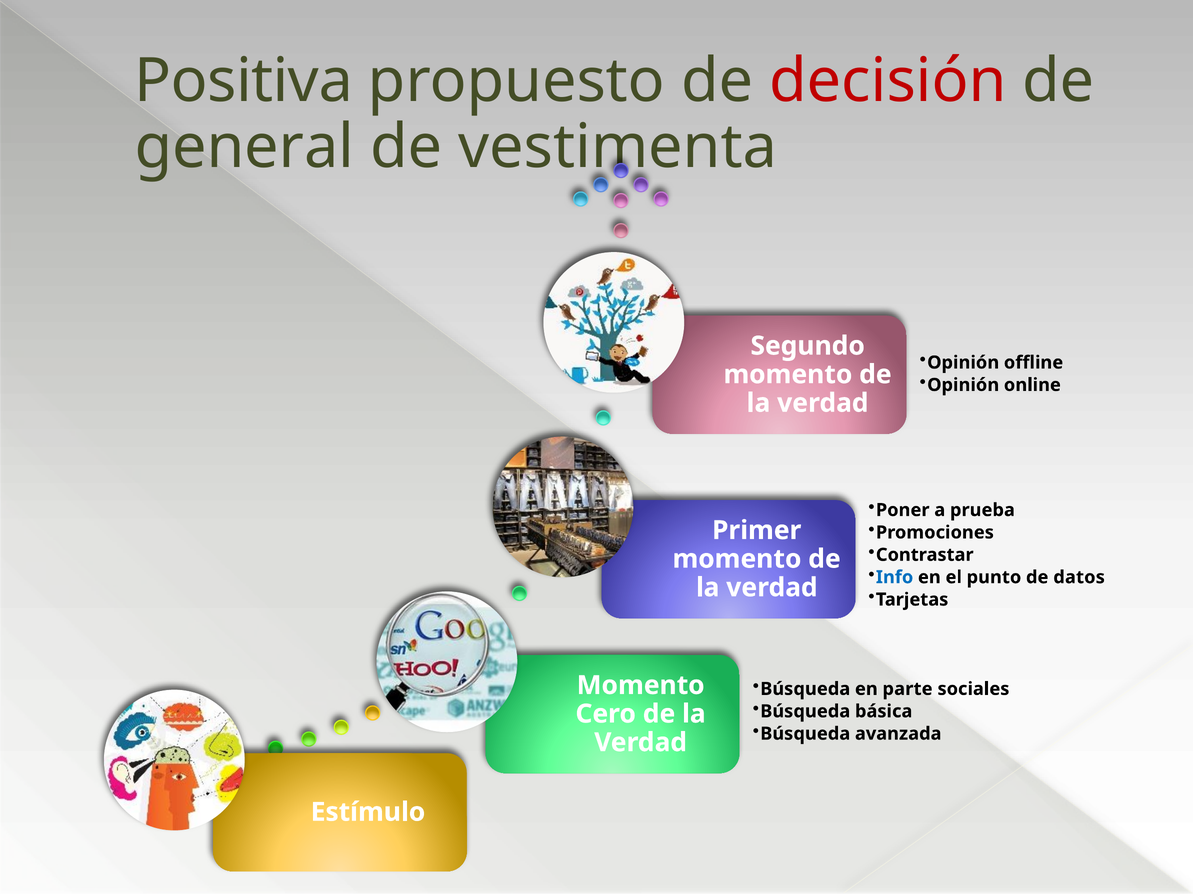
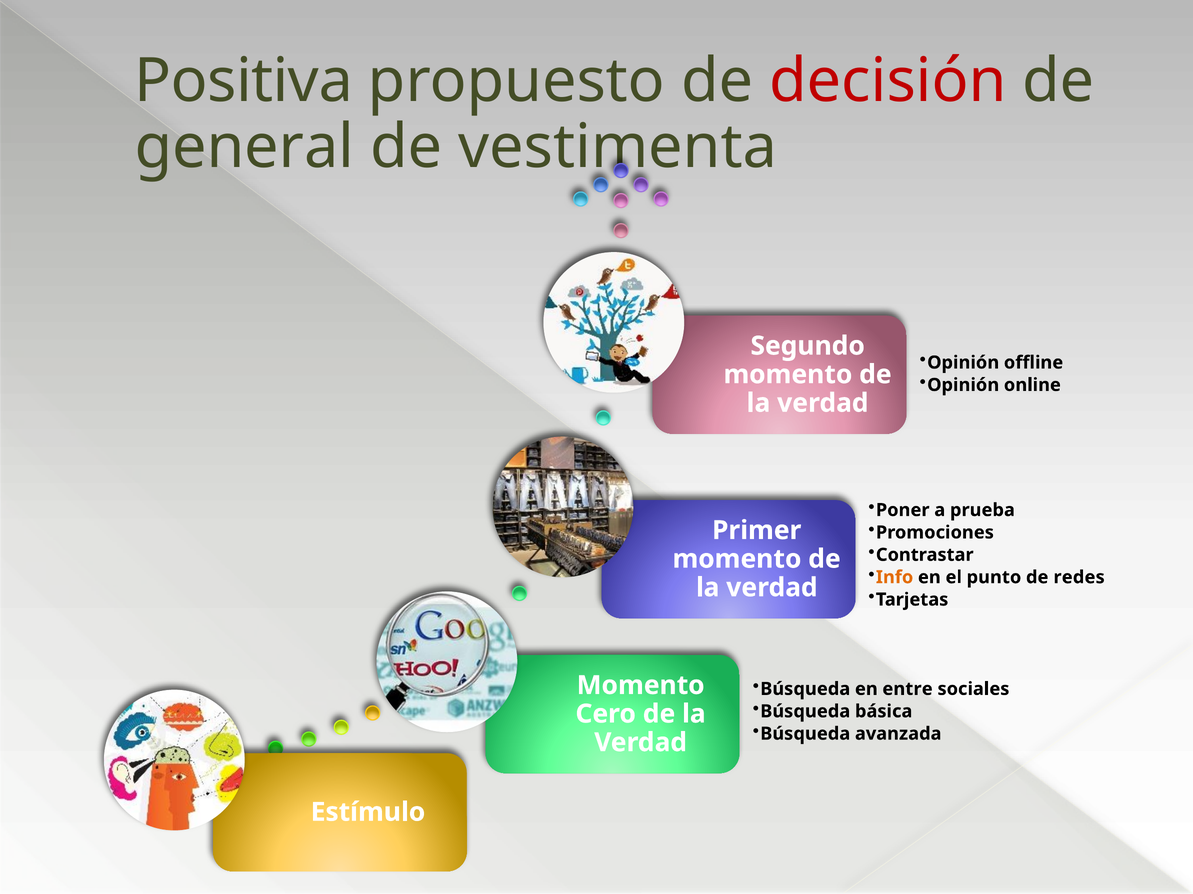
Info colour: blue -> orange (895, 578)
datos: datos -> redes (1079, 578)
parte: parte -> entre (907, 689)
